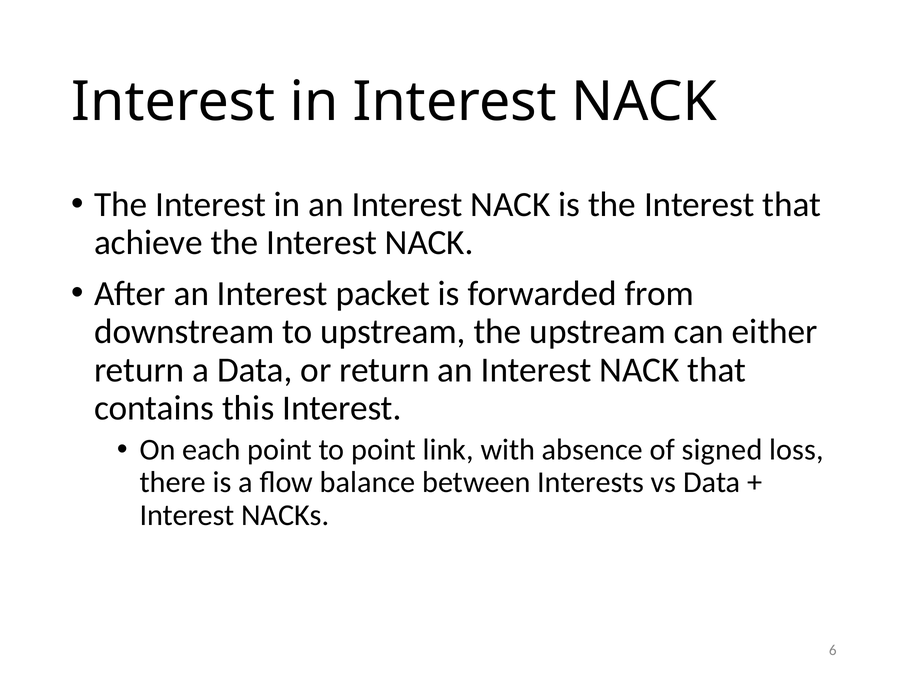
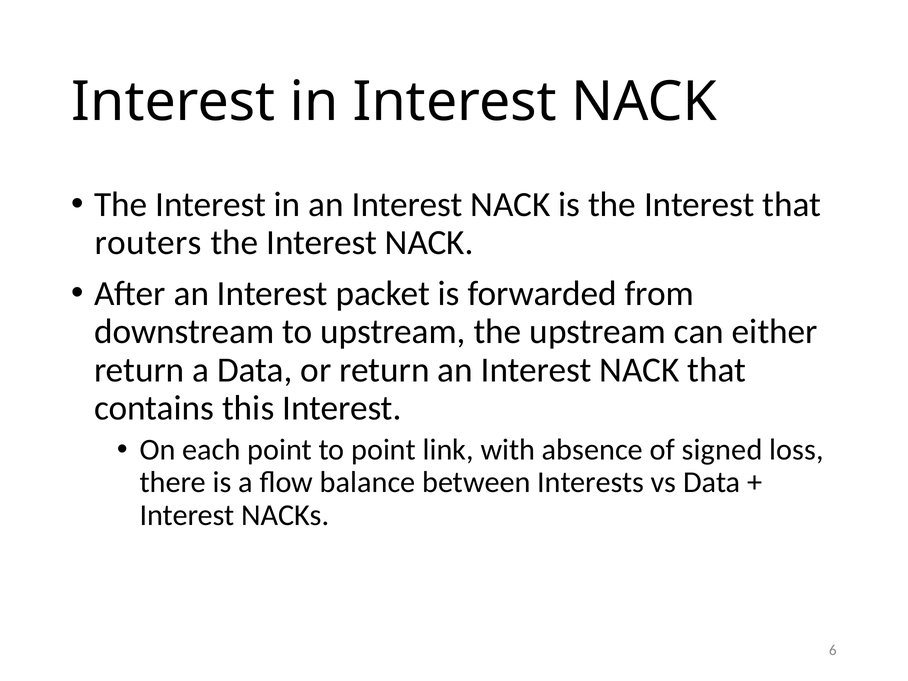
achieve: achieve -> routers (148, 243)
